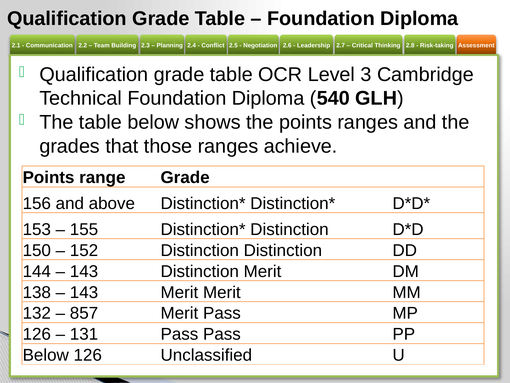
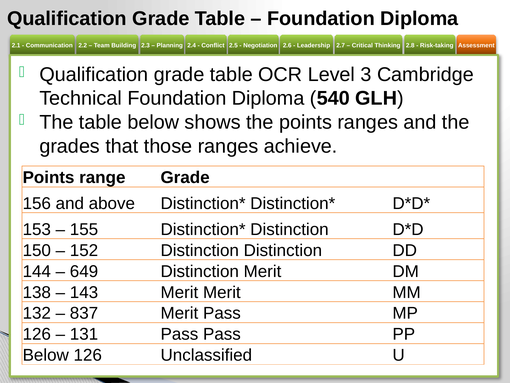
143: 143 -> 649 (84, 271)
857: 857 -> 837 (84, 313)
